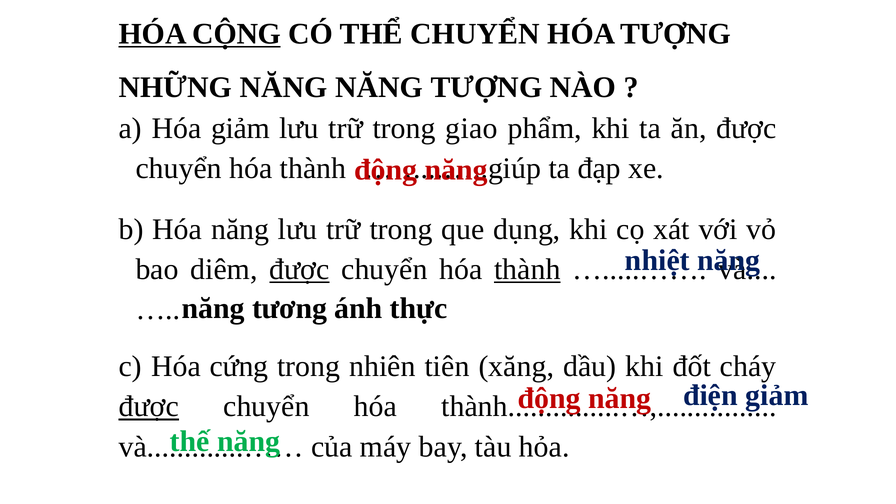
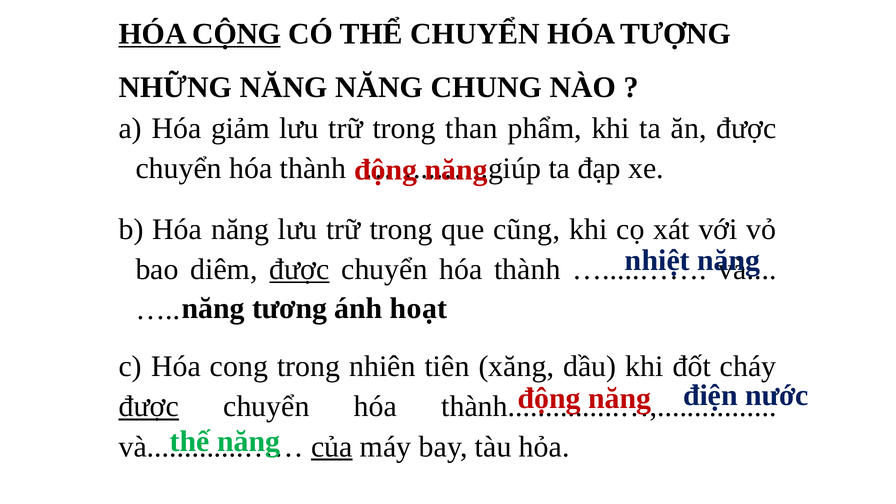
NĂNG TƯỢNG: TƯỢNG -> CHUNG (486, 88)
giao: giao -> than (472, 128)
dụng: dụng -> cũng (527, 229)
thành underline: present -> none (527, 269)
thực: thực -> hoạt (419, 308)
cứng: cứng -> cong (239, 366)
giảm: giảm -> nước (777, 395)
của underline: none -> present (332, 447)
